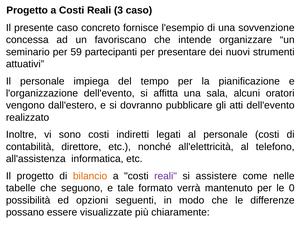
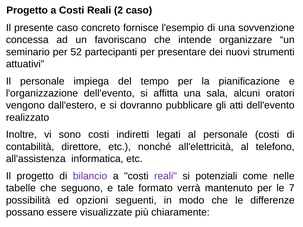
3: 3 -> 2 (118, 10)
59: 59 -> 52 (76, 52)
bilancio colour: orange -> purple (90, 176)
assistere: assistere -> potenziali (216, 176)
0: 0 -> 7 (292, 188)
